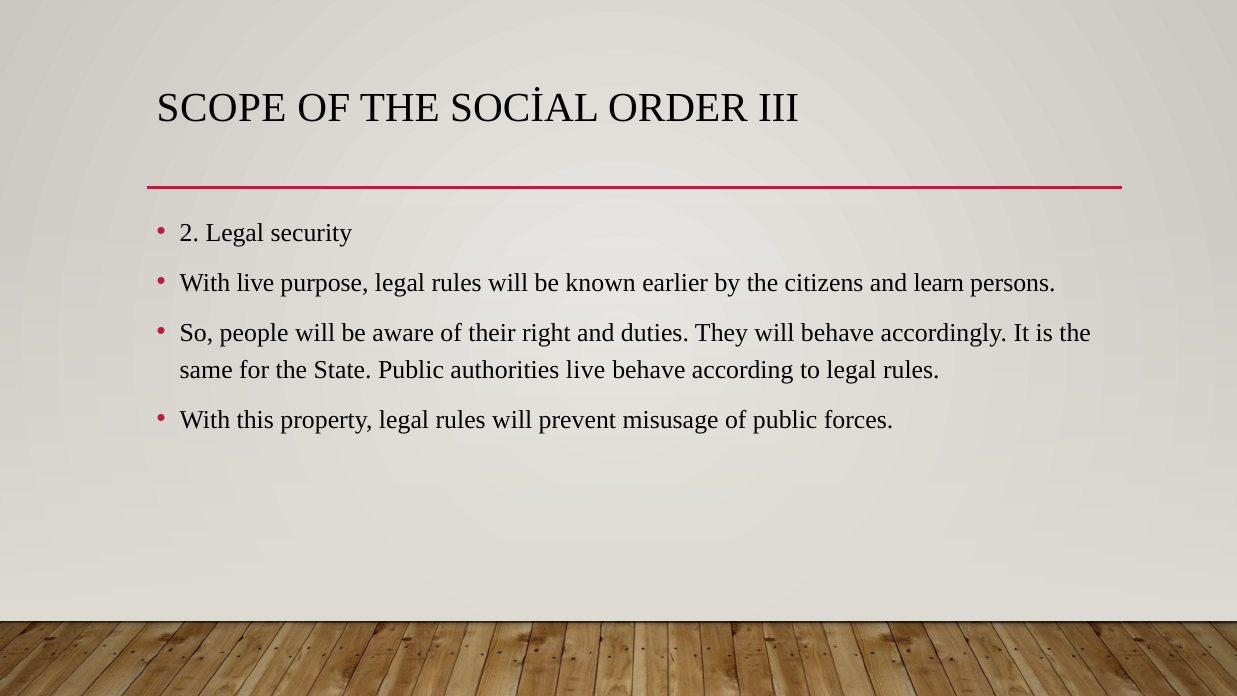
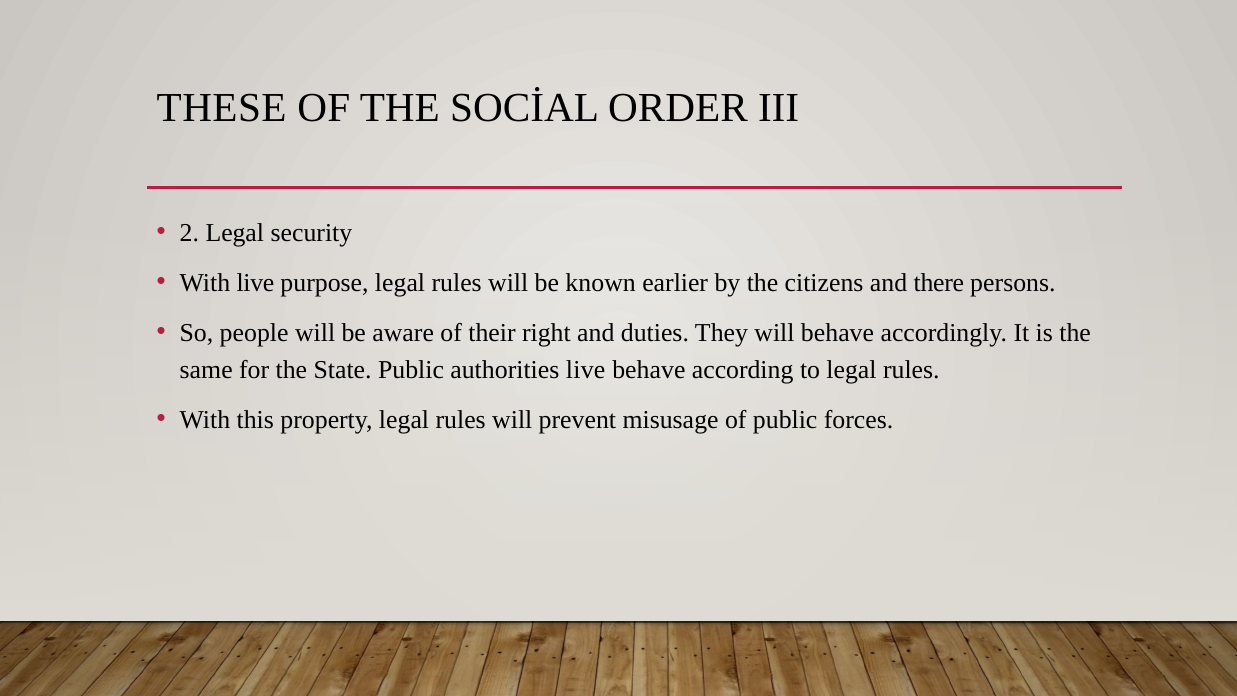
SCOPE: SCOPE -> THESE (222, 108)
learn: learn -> there (939, 283)
